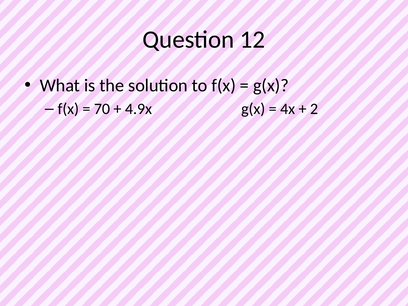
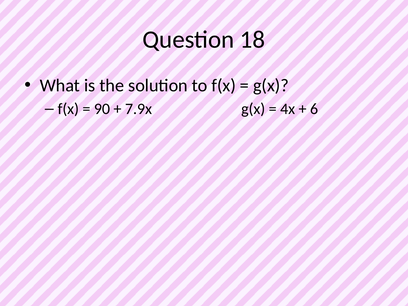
12: 12 -> 18 (253, 39)
70: 70 -> 90 (102, 109)
4.9x: 4.9x -> 7.9x (139, 109)
2: 2 -> 6 (314, 109)
